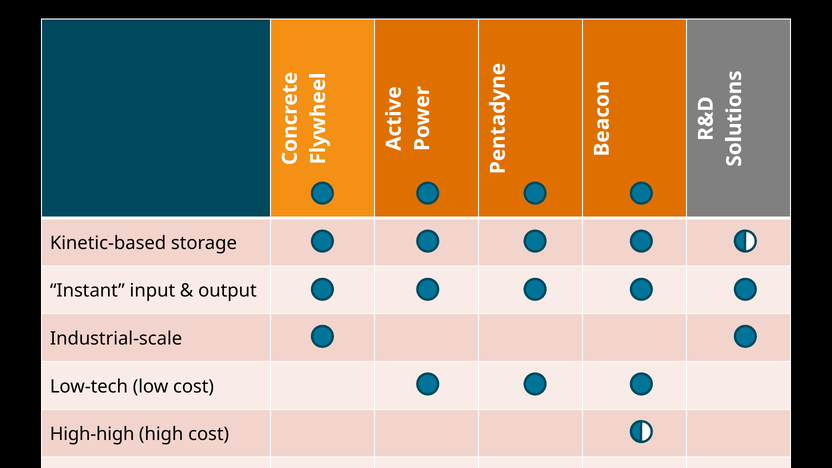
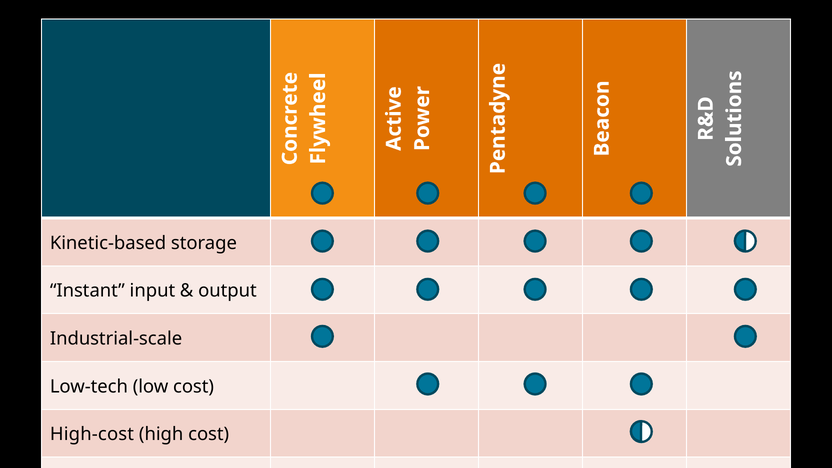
High-high: High-high -> High-cost (92, 434)
